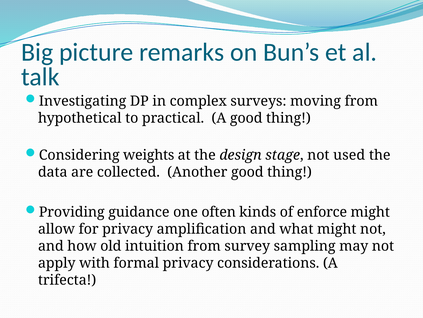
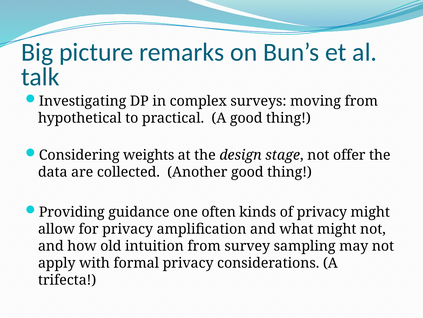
used: used -> offer (349, 155)
of enforce: enforce -> privacy (322, 212)
